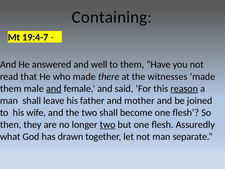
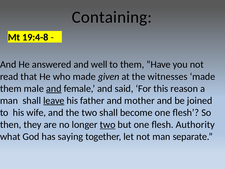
19:4-7: 19:4-7 -> 19:4-8 (35, 37)
there: there -> given (109, 76)
reason underline: present -> none (184, 88)
leave underline: none -> present (54, 100)
Assuredly: Assuredly -> Authority (195, 124)
drawn: drawn -> saying (70, 136)
